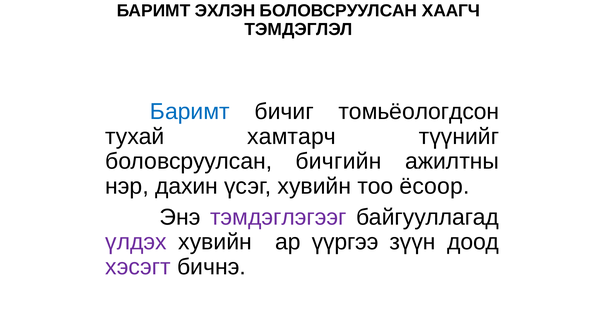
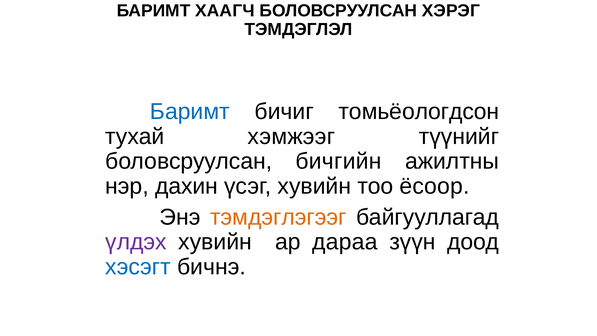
ЭХЛЭН: ЭХЛЭН -> ХААГЧ (225, 11)
ХААГЧ: ХААГЧ -> ХЭРЭГ (451, 11)
хамтарч: хамтарч -> хэмжээг (291, 136)
тэмдэглэгээг colour: purple -> orange (278, 217)
үүргээ: үүргээ -> дараа (345, 242)
хэсэгт colour: purple -> blue (138, 267)
